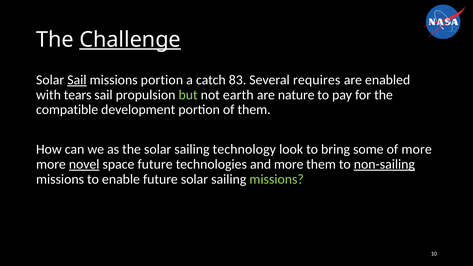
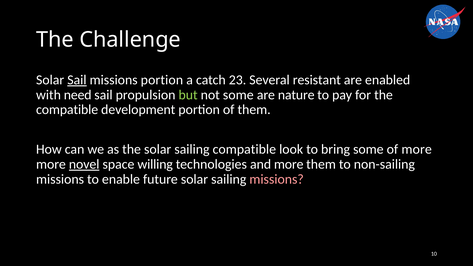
Challenge underline: present -> none (130, 40)
83: 83 -> 23 (238, 80)
requires: requires -> resistant (317, 80)
tears: tears -> need (78, 95)
not earth: earth -> some (238, 95)
sailing technology: technology -> compatible (244, 149)
space future: future -> willing (155, 164)
non-sailing underline: present -> none (384, 164)
missions colour: light green -> pink (277, 179)
